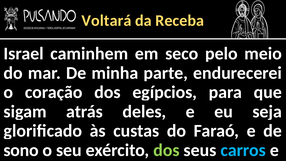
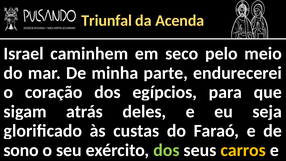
Voltará: Voltará -> Triunfal (107, 20)
Receba: Receba -> Acenda (180, 20)
carros colour: light blue -> yellow (243, 150)
